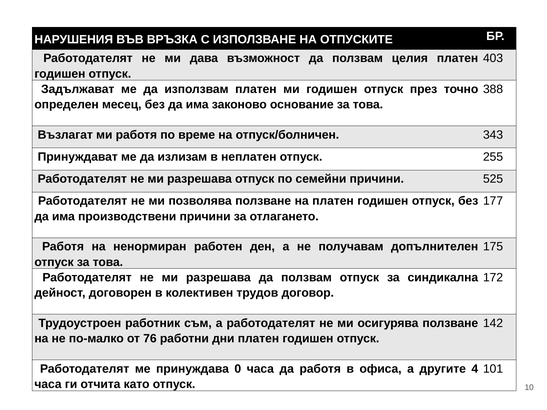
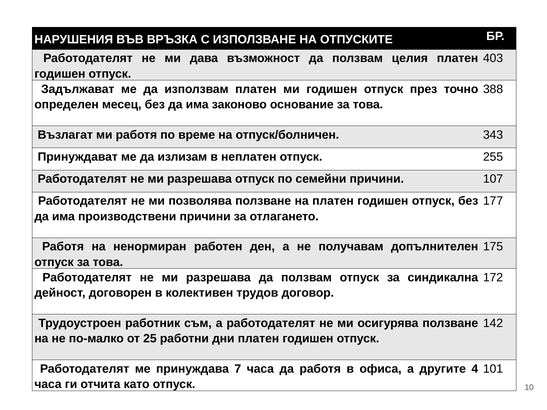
525: 525 -> 107 (493, 179)
76: 76 -> 25 (150, 339)
0: 0 -> 7 (238, 369)
